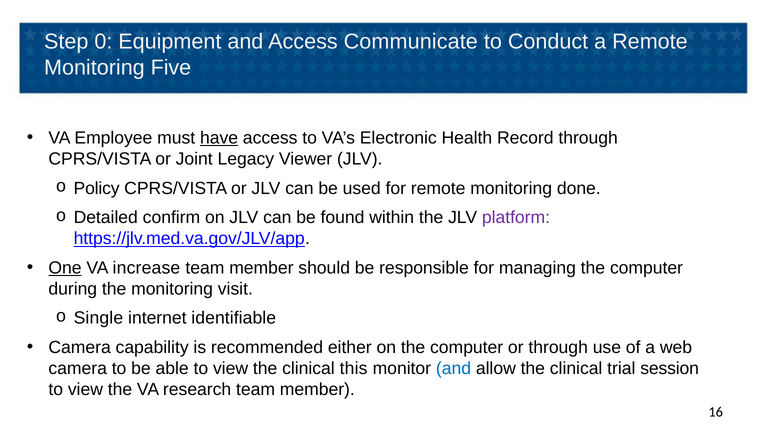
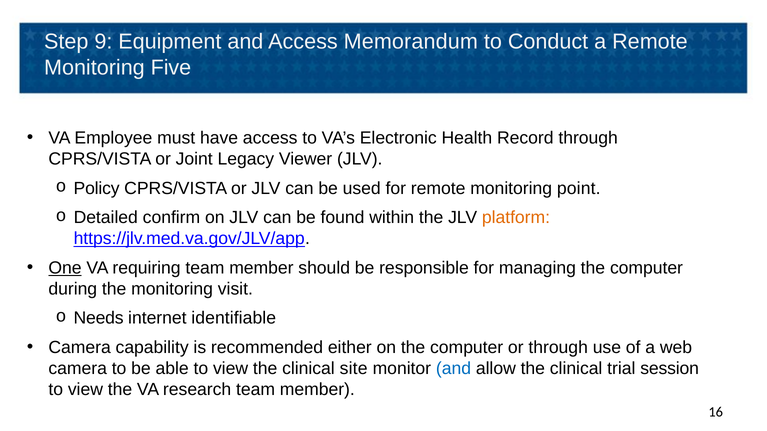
0: 0 -> 9 (103, 42)
Communicate: Communicate -> Memorandum (411, 42)
have underline: present -> none (219, 138)
done: done -> point (579, 189)
platform colour: purple -> orange (516, 218)
increase: increase -> requiring (147, 268)
Single: Single -> Needs (99, 318)
this: this -> site (354, 369)
